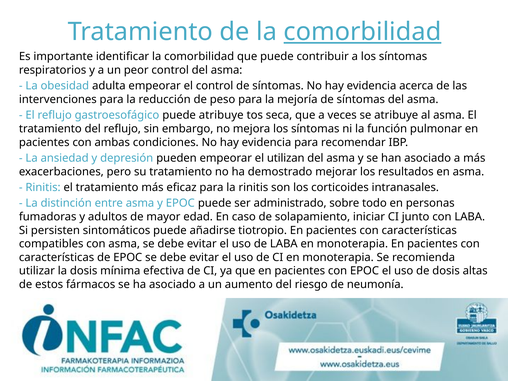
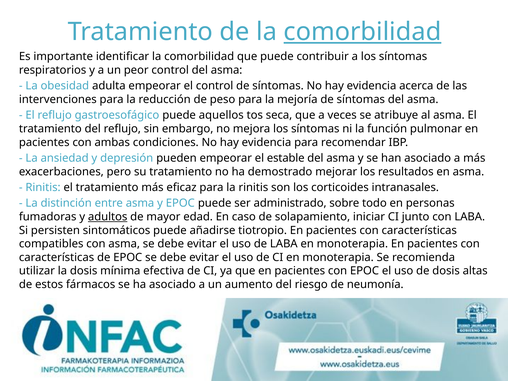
puede atribuye: atribuye -> aquellos (221, 115)
utilizan: utilizan -> estable (286, 158)
adultos underline: none -> present (108, 217)
